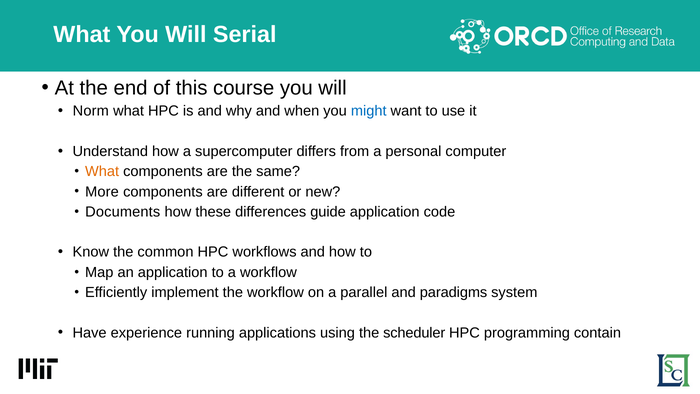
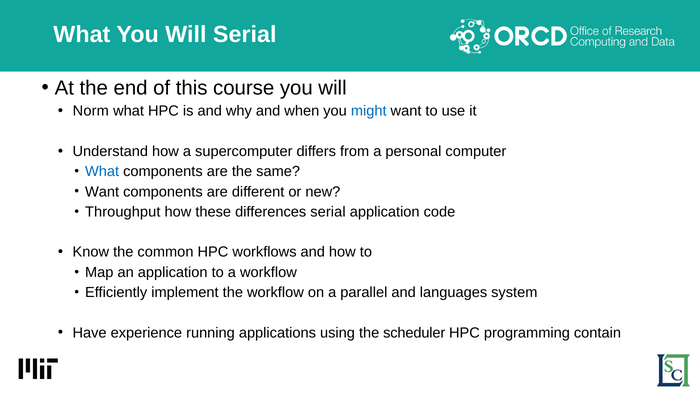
What colour: orange -> blue (102, 171)
More: More -> Want (102, 192)
Documents: Documents -> Throughput (123, 212)
differences guide: guide -> serial (328, 212)
paradigms: paradigms -> languages (454, 292)
